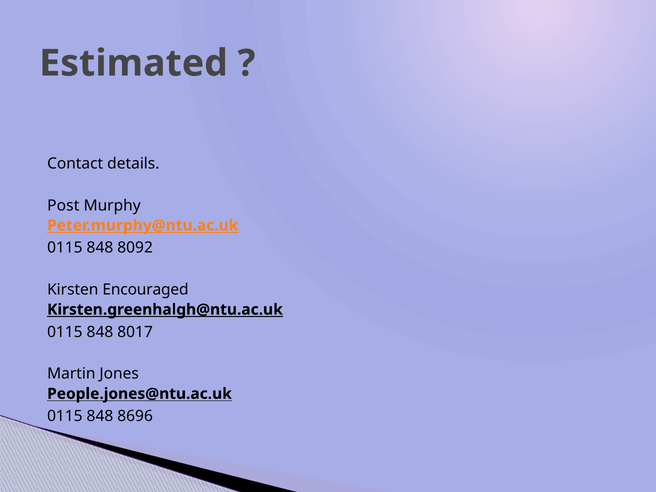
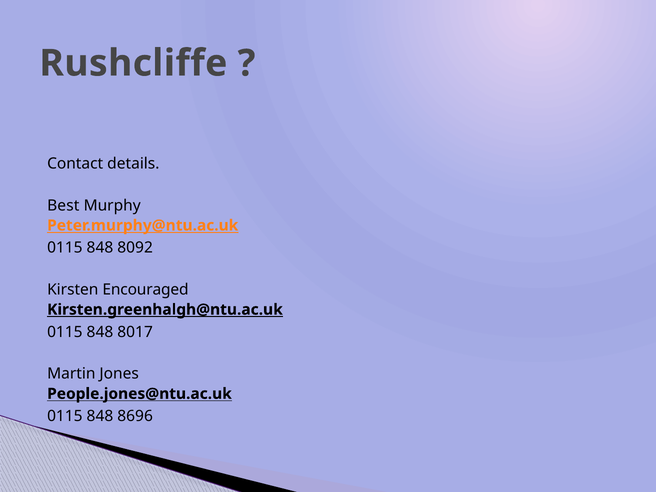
Estimated: Estimated -> Rushcliffe (133, 63)
Post: Post -> Best (63, 205)
